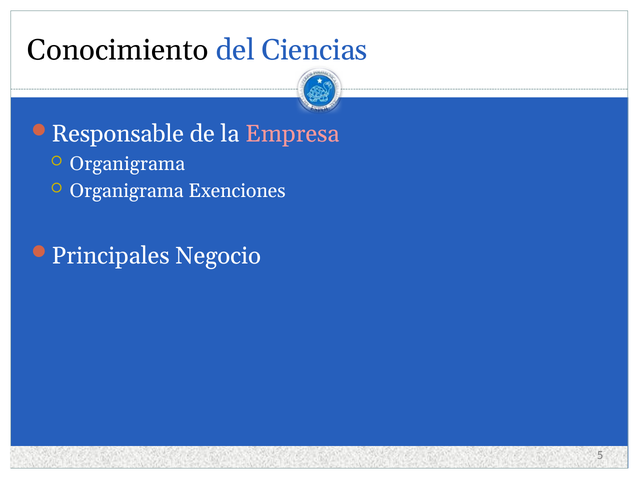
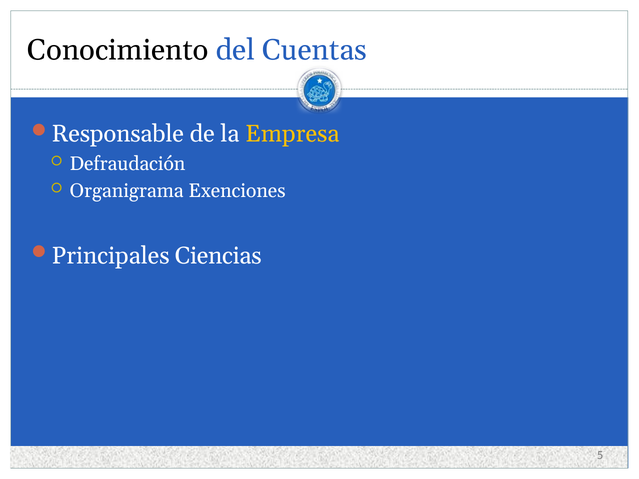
Ciencias: Ciencias -> Cuentas (314, 50)
Empresa colour: pink -> yellow (292, 134)
Organigrama: Organigrama -> Defraudación (127, 164)
Negocio: Negocio -> Ciencias (218, 256)
